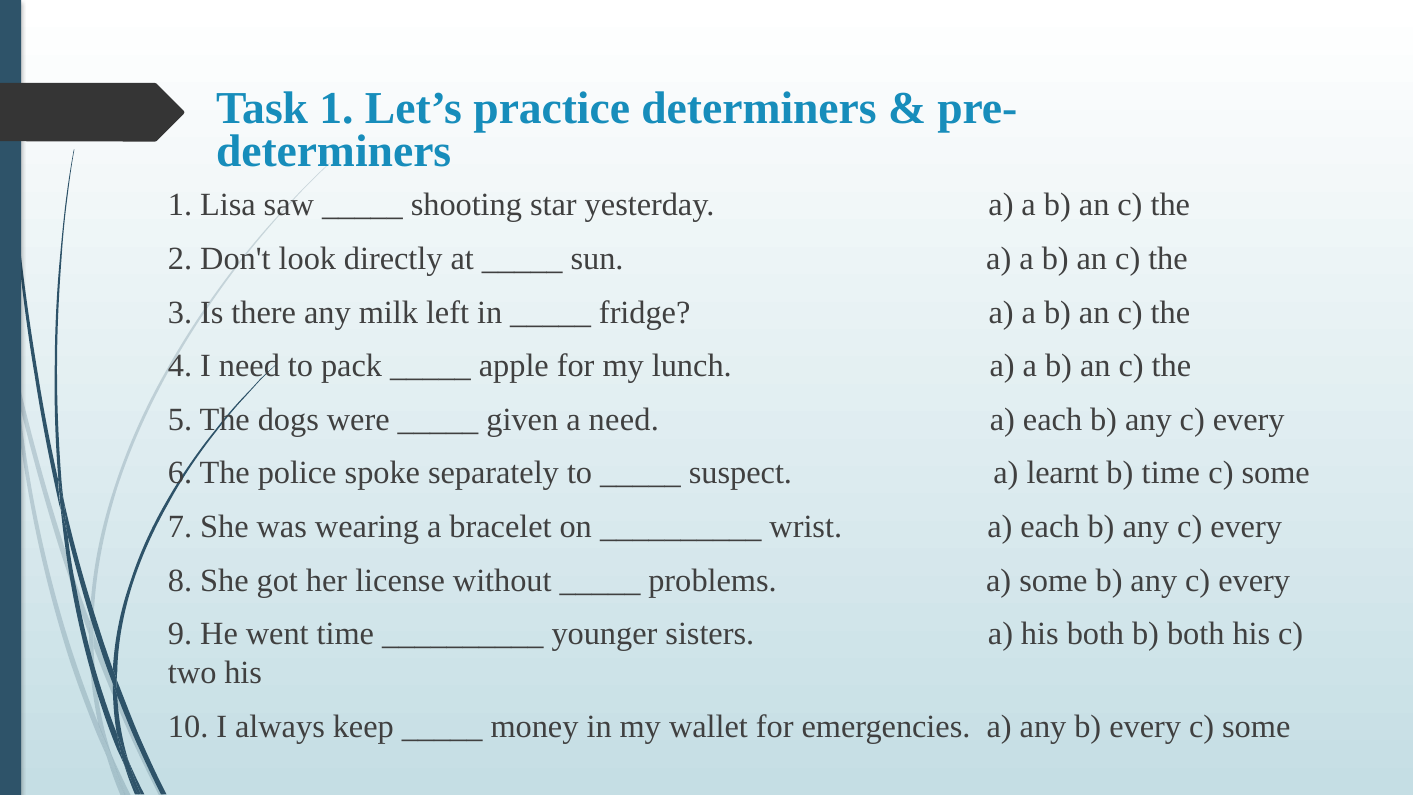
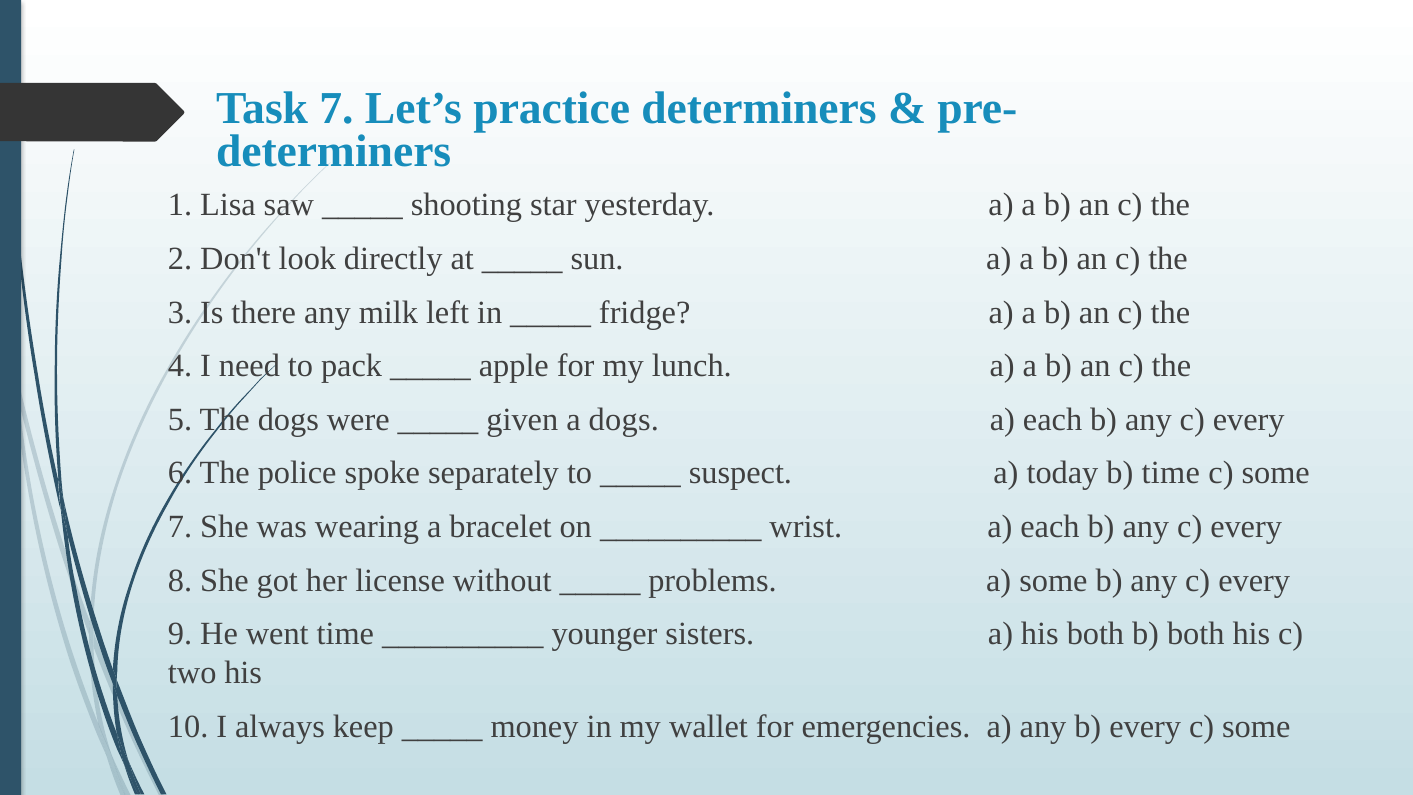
Task 1: 1 -> 7 (337, 108)
a need: need -> dogs (624, 420)
learnt: learnt -> today (1063, 473)
